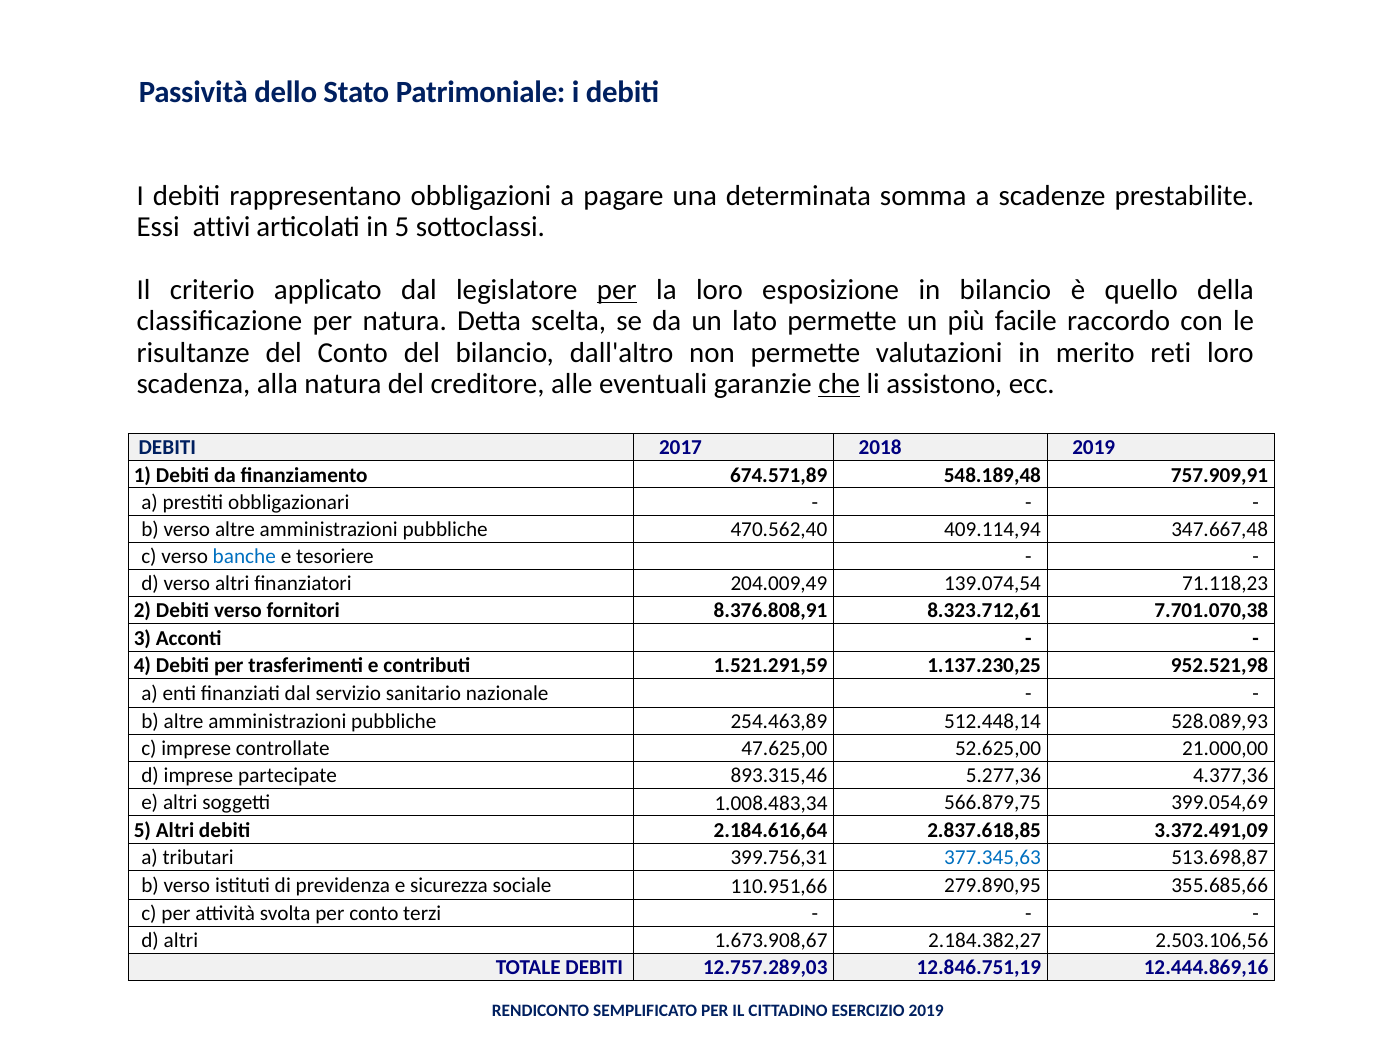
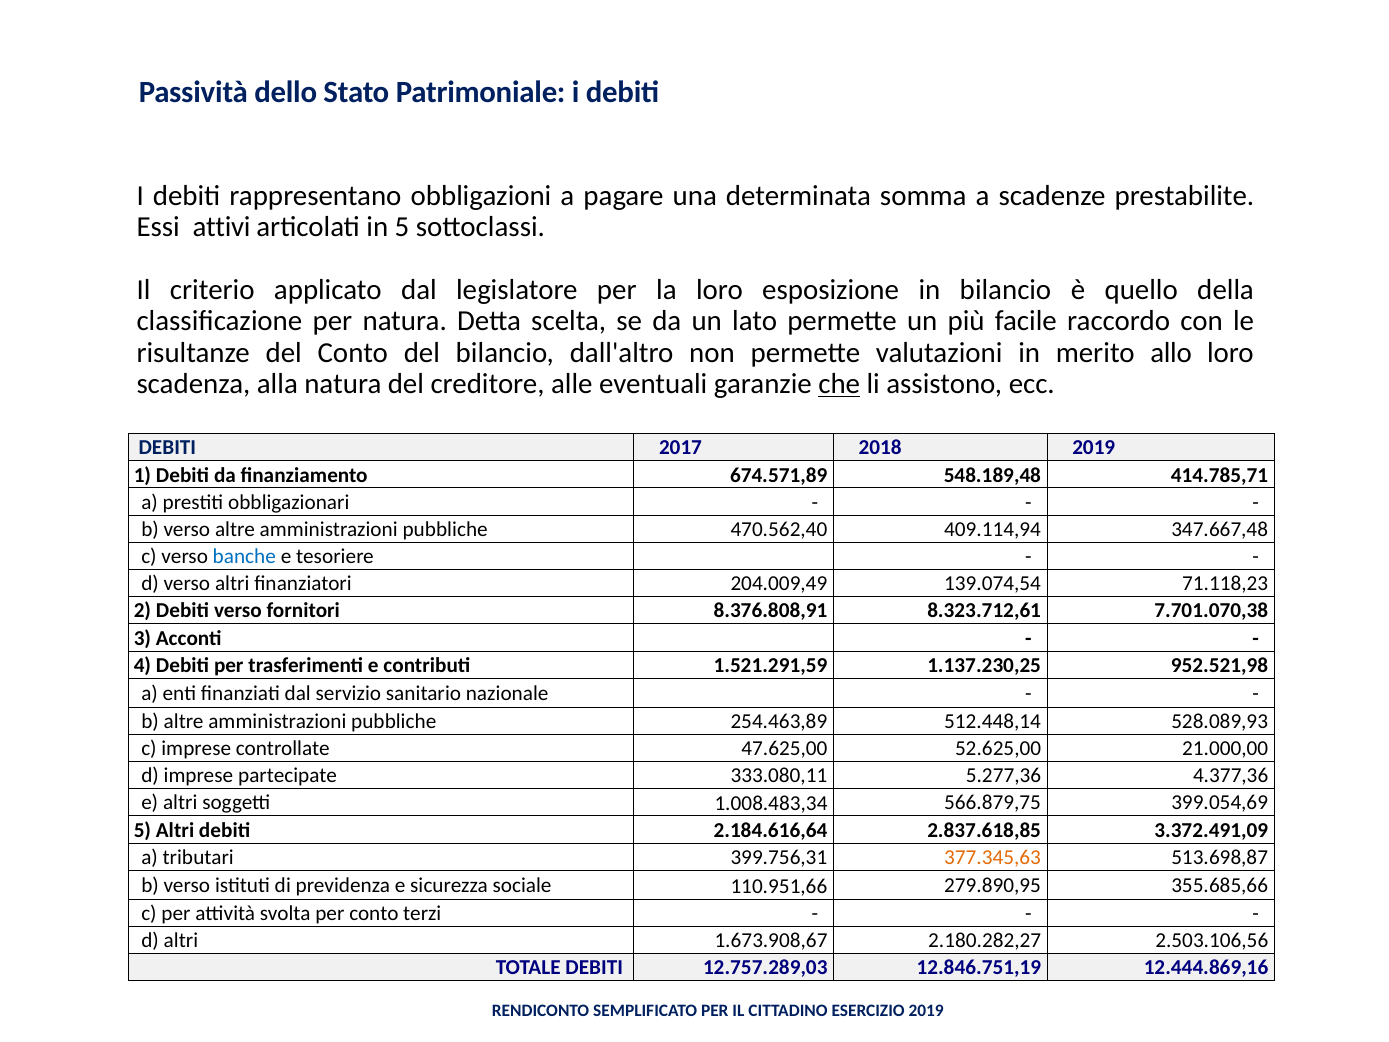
per underline: present -> none (617, 290)
reti: reti -> allo (1171, 353)
757.909,91: 757.909,91 -> 414.785,71 (1219, 475)
893.315,46: 893.315,46 -> 333.080,11 (779, 776)
377.345,63 colour: blue -> orange (993, 857)
2.184.382,27: 2.184.382,27 -> 2.180.282,27 (985, 940)
